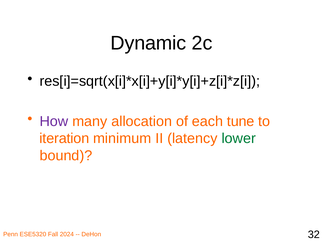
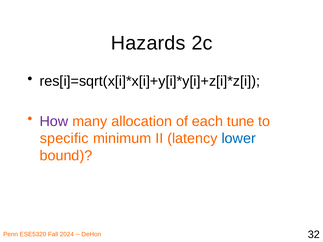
Dynamic: Dynamic -> Hazards (148, 43)
iteration: iteration -> specific (64, 139)
lower colour: green -> blue (239, 139)
